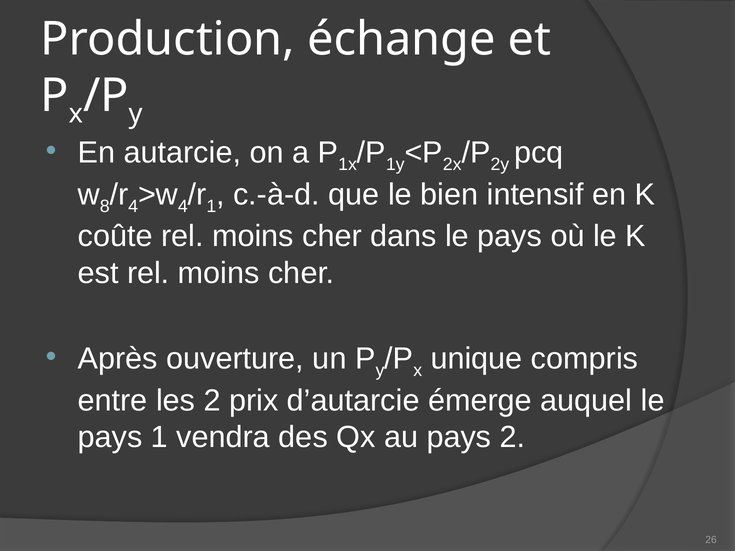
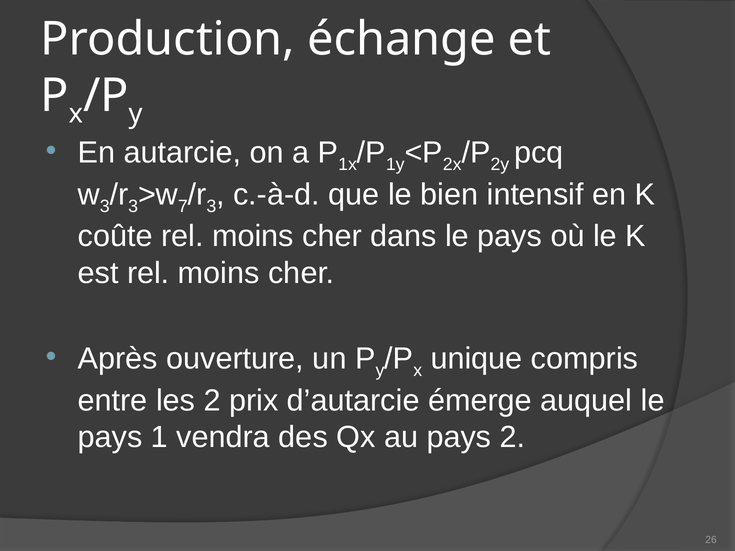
8: 8 -> 3 (105, 206)
4: 4 -> 3 (133, 206)
4: 4 -> 7 (183, 206)
1: 1 -> 3 (211, 206)
